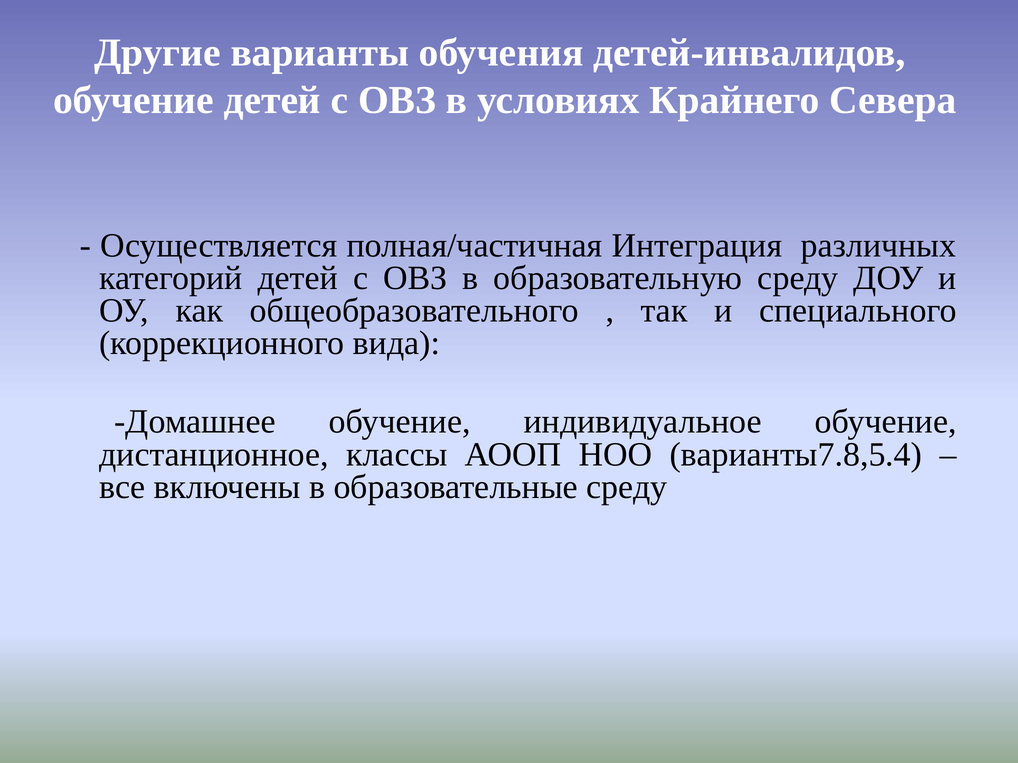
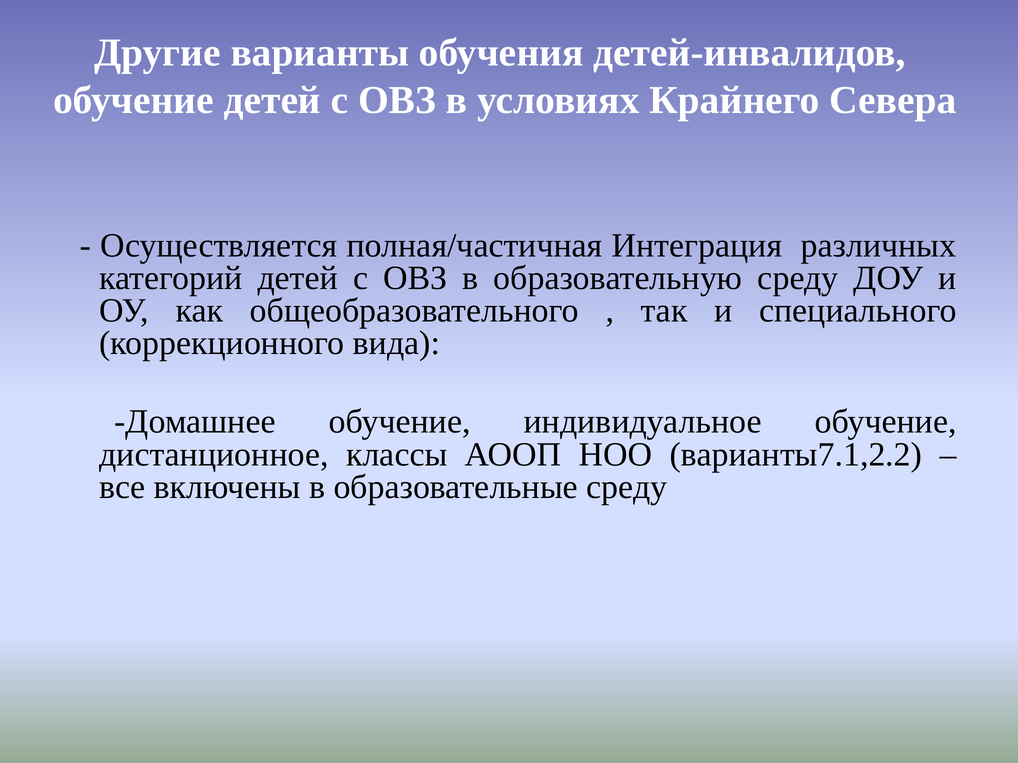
варианты7.8,5.4: варианты7.8,5.4 -> варианты7.1,2.2 (796, 455)
